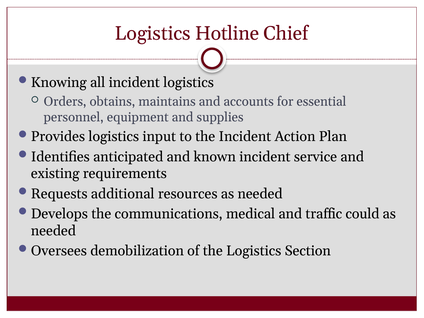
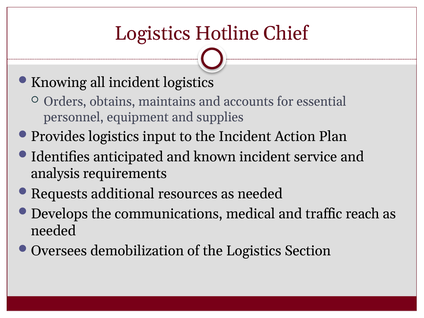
existing: existing -> analysis (55, 174)
could: could -> reach (362, 214)
